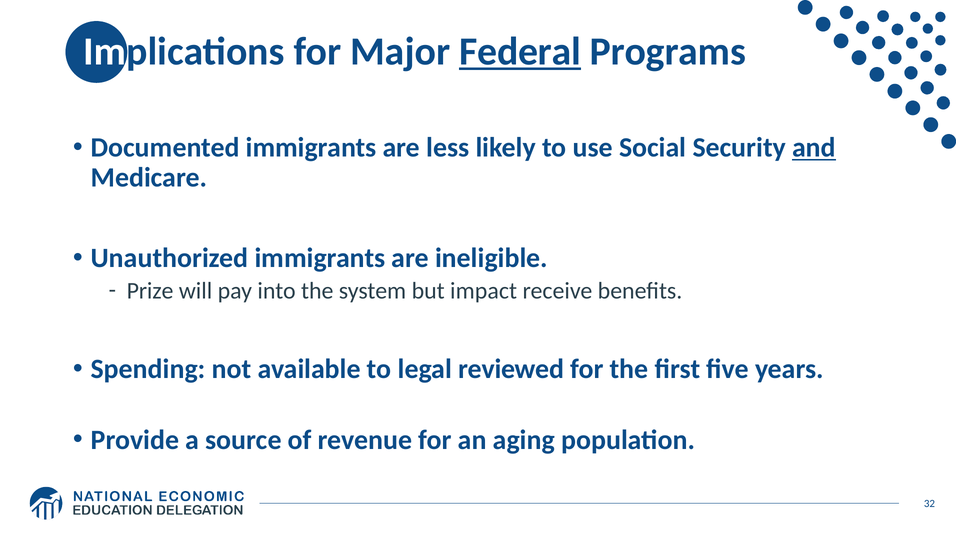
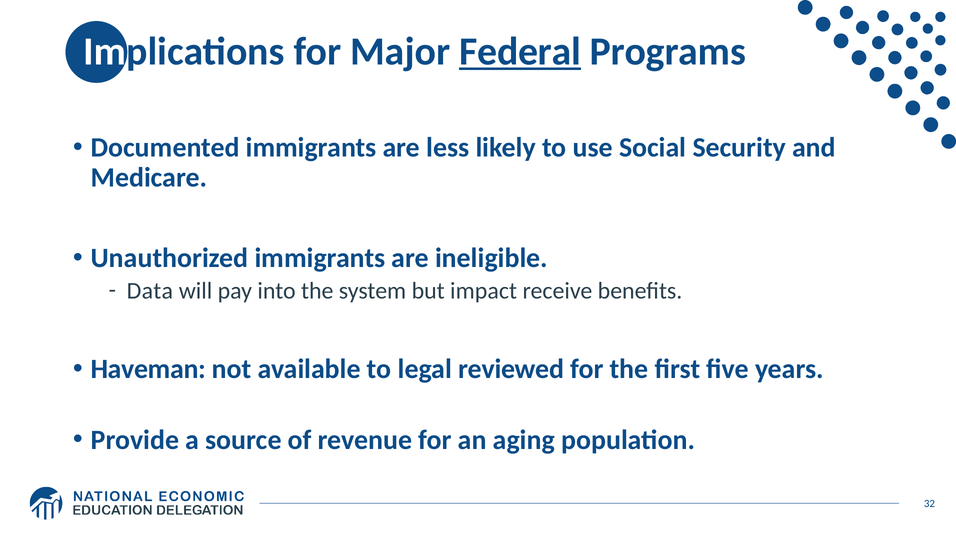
and underline: present -> none (814, 148)
Prize: Prize -> Data (150, 291)
Spending: Spending -> Haveman (148, 369)
